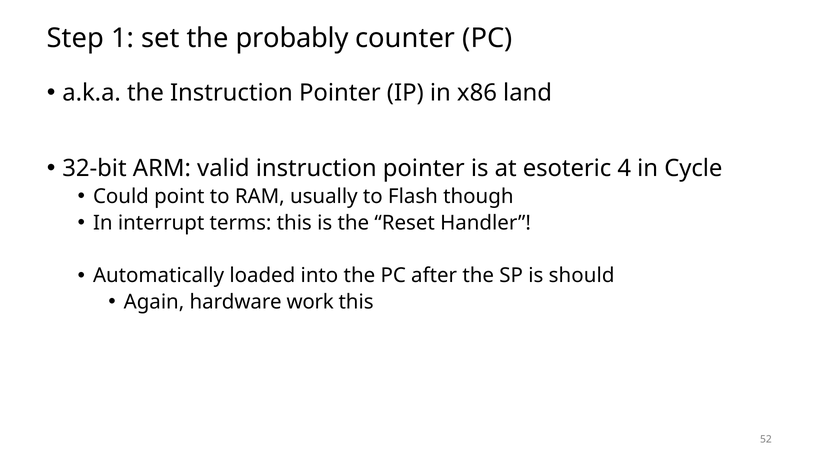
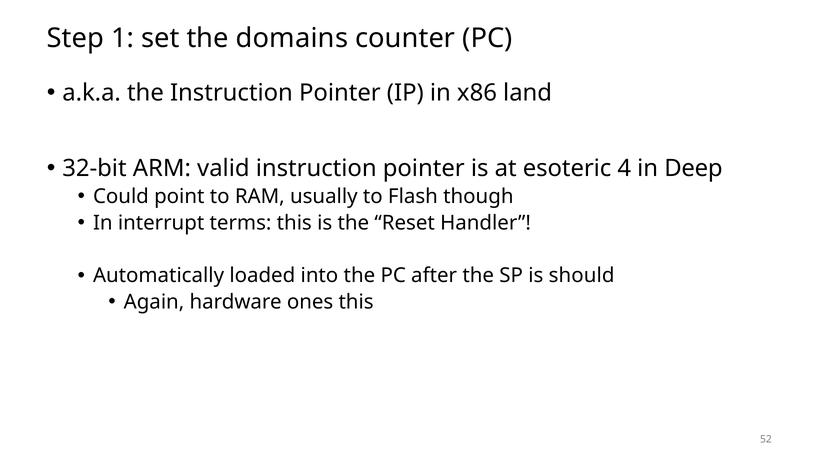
probably: probably -> domains (292, 38)
Cycle: Cycle -> Deep (693, 168)
work: work -> ones (310, 302)
